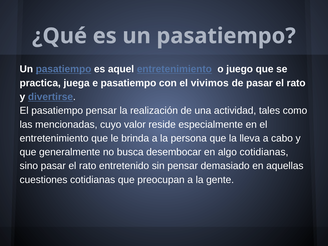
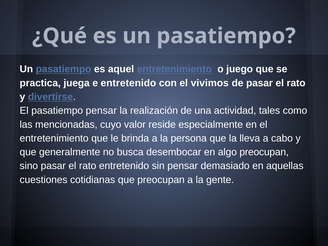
e pasatiempo: pasatiempo -> entretenido (128, 83)
algo cotidianas: cotidianas -> preocupan (264, 152)
